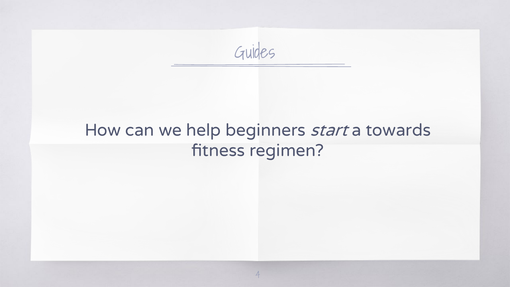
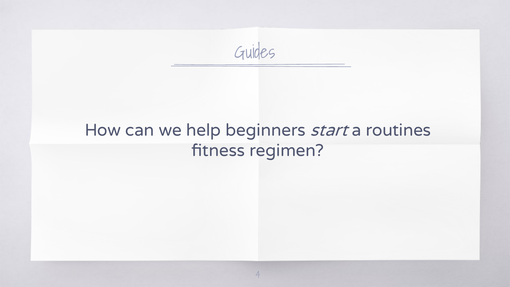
towards: towards -> routines (398, 130)
